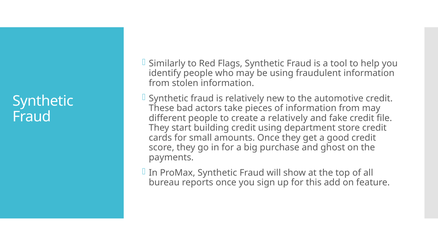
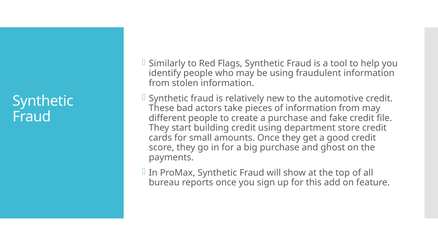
a relatively: relatively -> purchase (288, 118)
